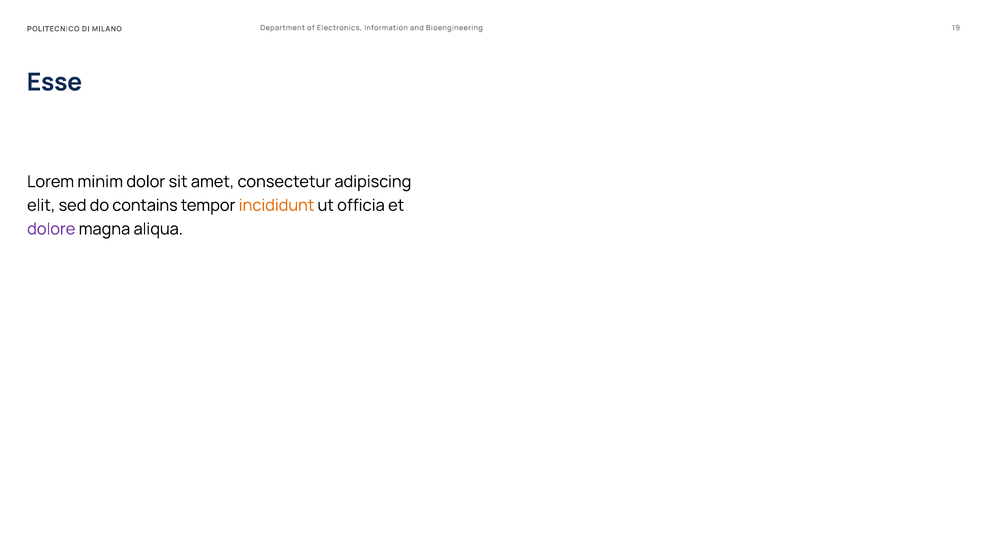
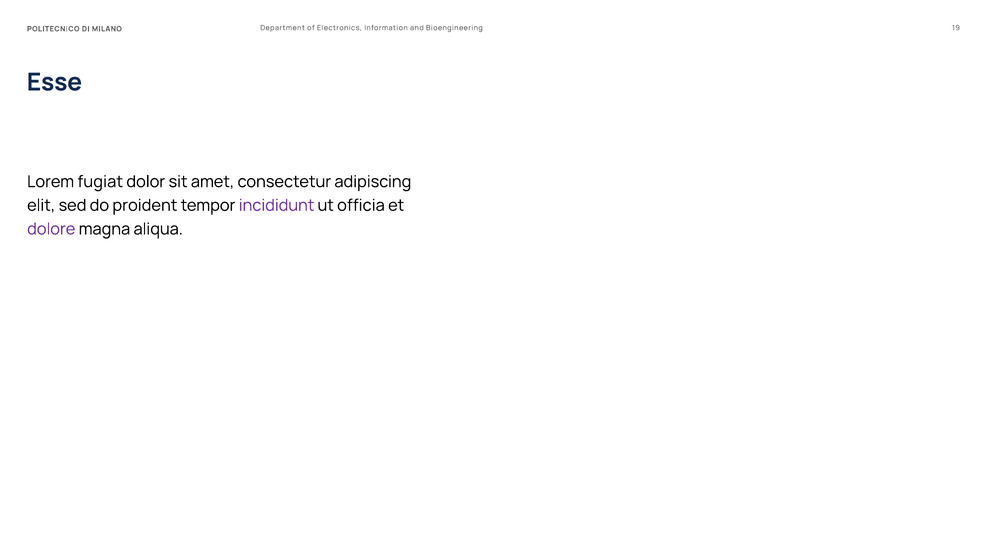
minim: minim -> fugiat (100, 182)
contains: contains -> proident (145, 205)
incididunt colour: orange -> purple (277, 205)
